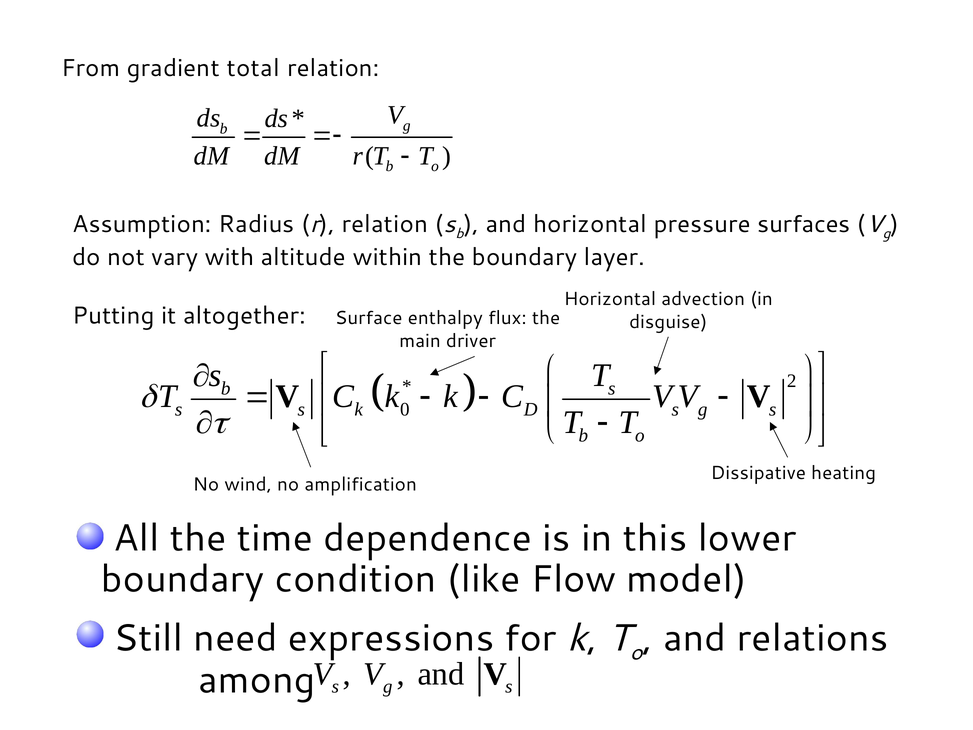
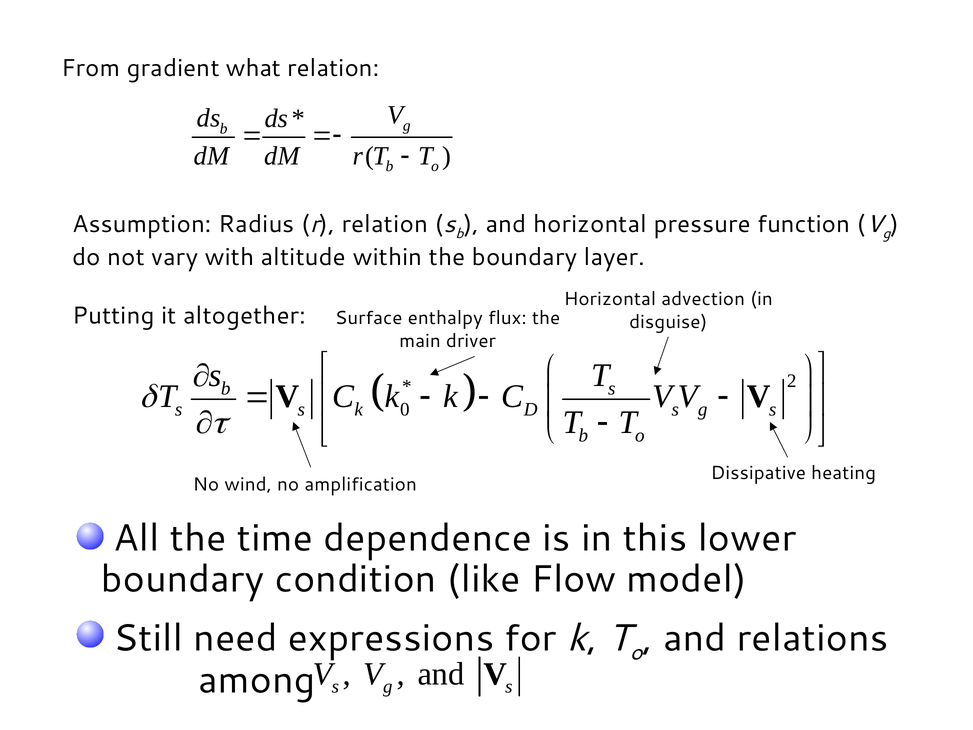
total: total -> what (254, 68)
surfaces: surfaces -> function (804, 224)
